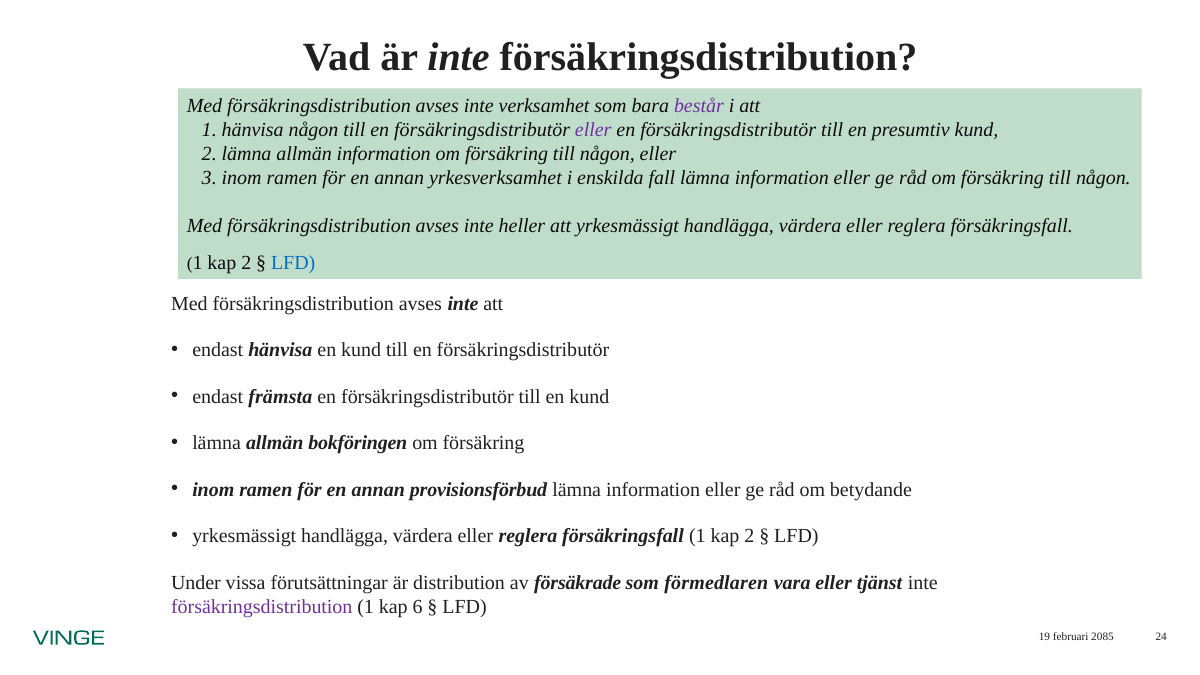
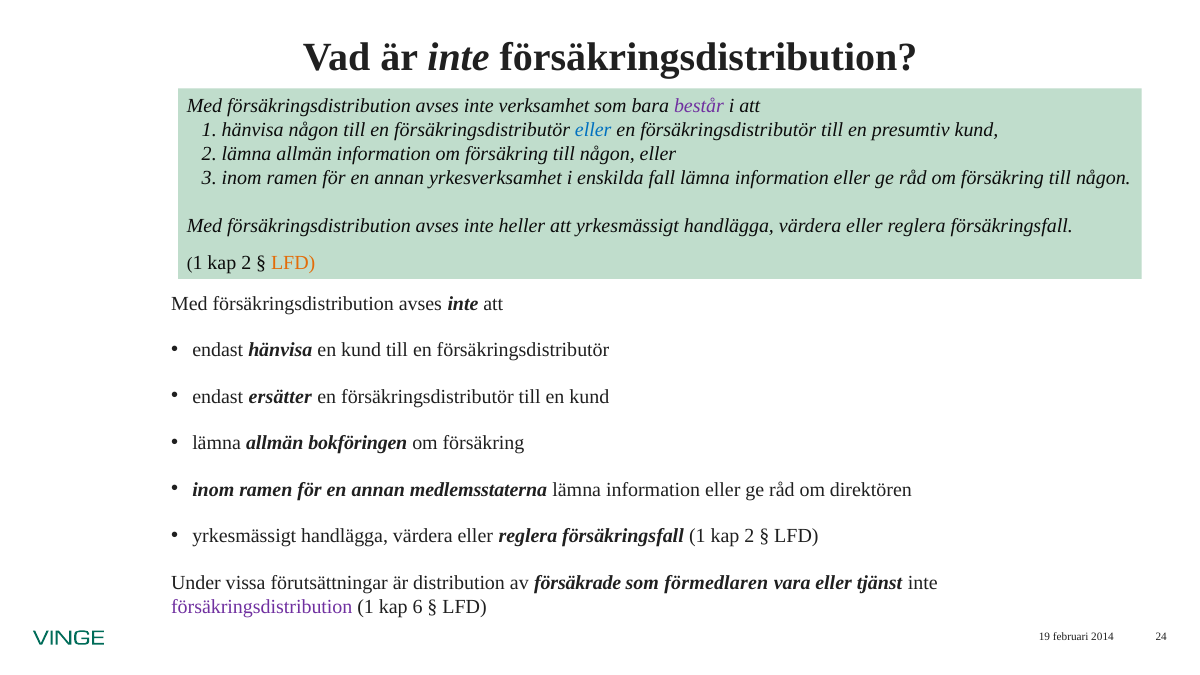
eller colour: purple -> blue (593, 130)
LFD colour: blue -> orange (293, 263)
främsta: främsta -> ersätter (280, 397)
provisionsförbud: provisionsförbud -> medlemsstaterna (478, 489)
betydande: betydande -> direktören (871, 489)
2085: 2085 -> 2014 (1103, 637)
